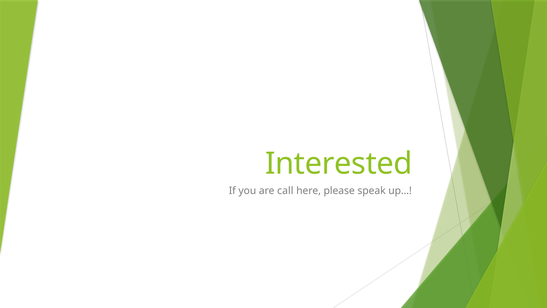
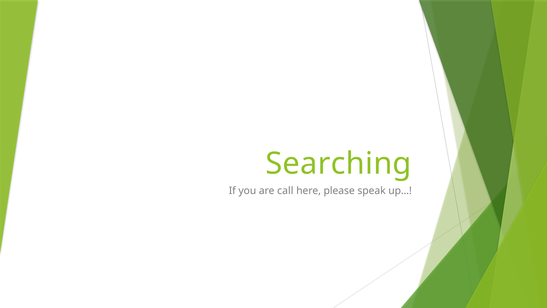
Interested: Interested -> Searching (338, 163)
